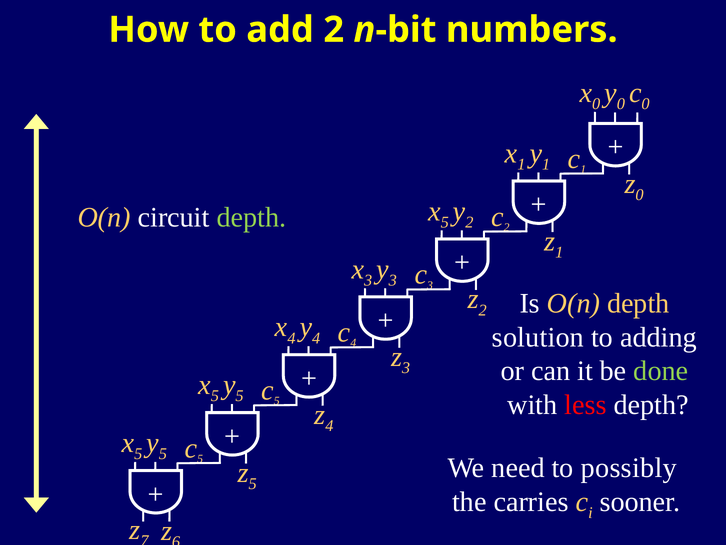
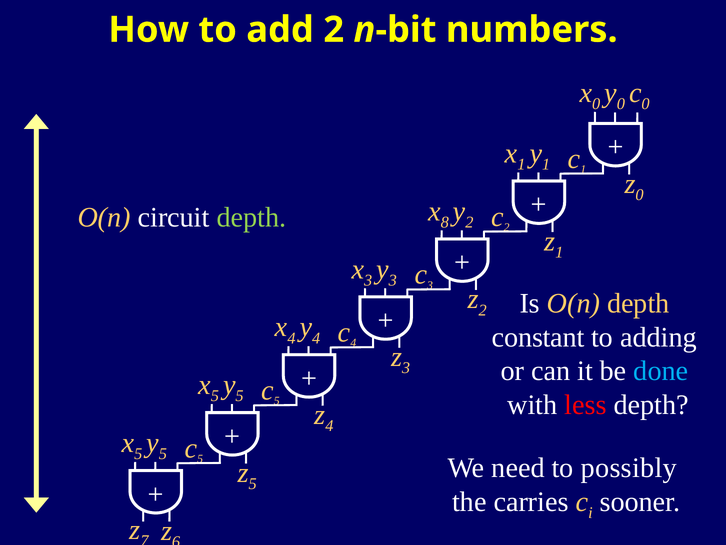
5: 5 -> 8 (445, 222)
solution: solution -> constant (538, 337)
done colour: light green -> light blue (661, 371)
